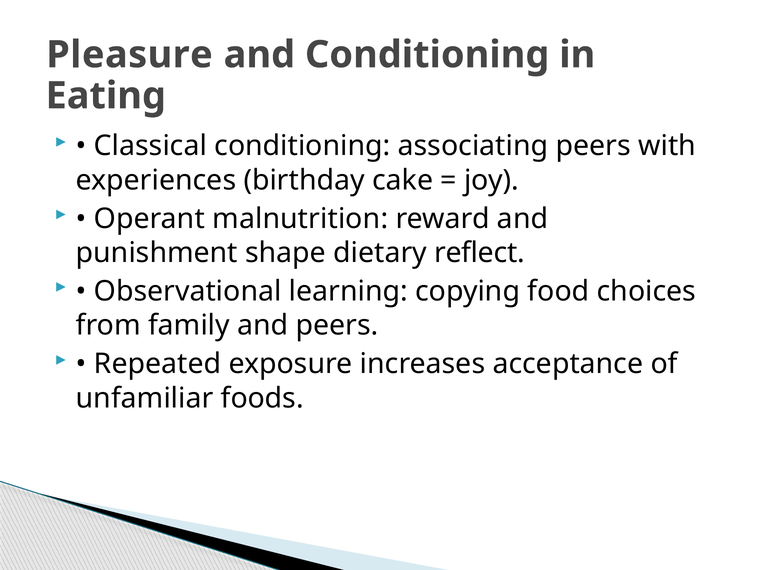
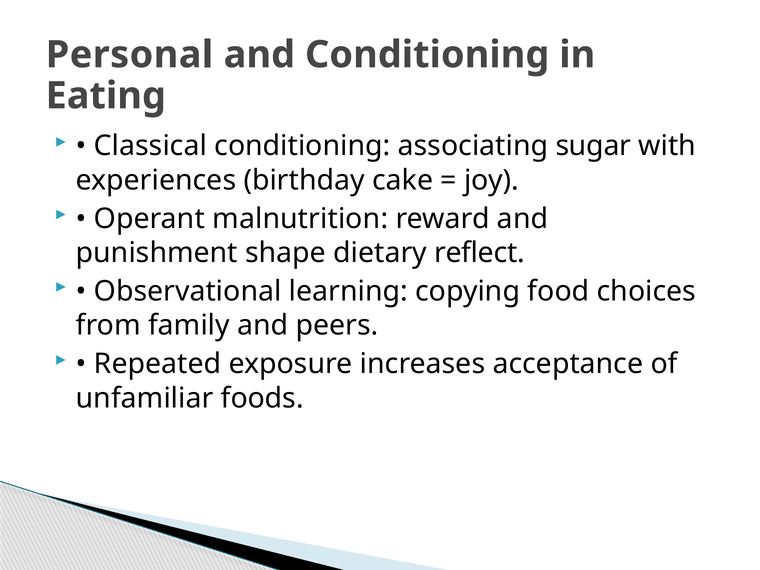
Pleasure: Pleasure -> Personal (129, 55)
associating peers: peers -> sugar (593, 146)
